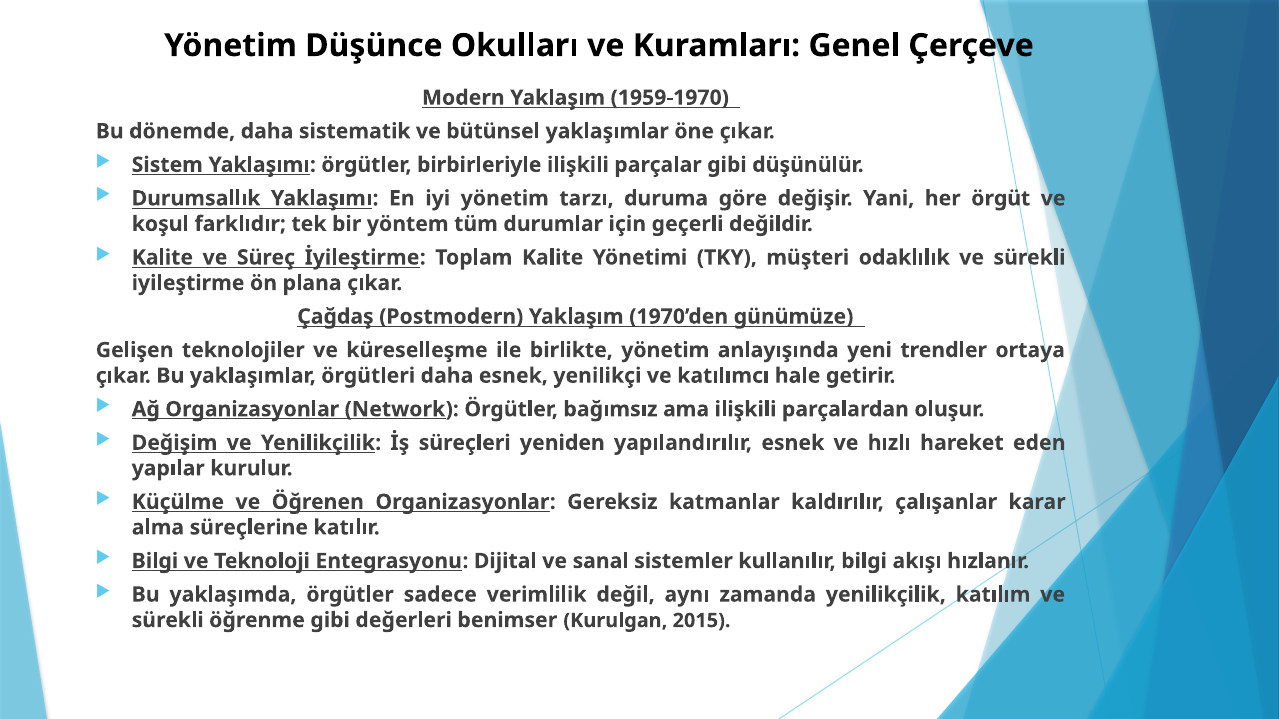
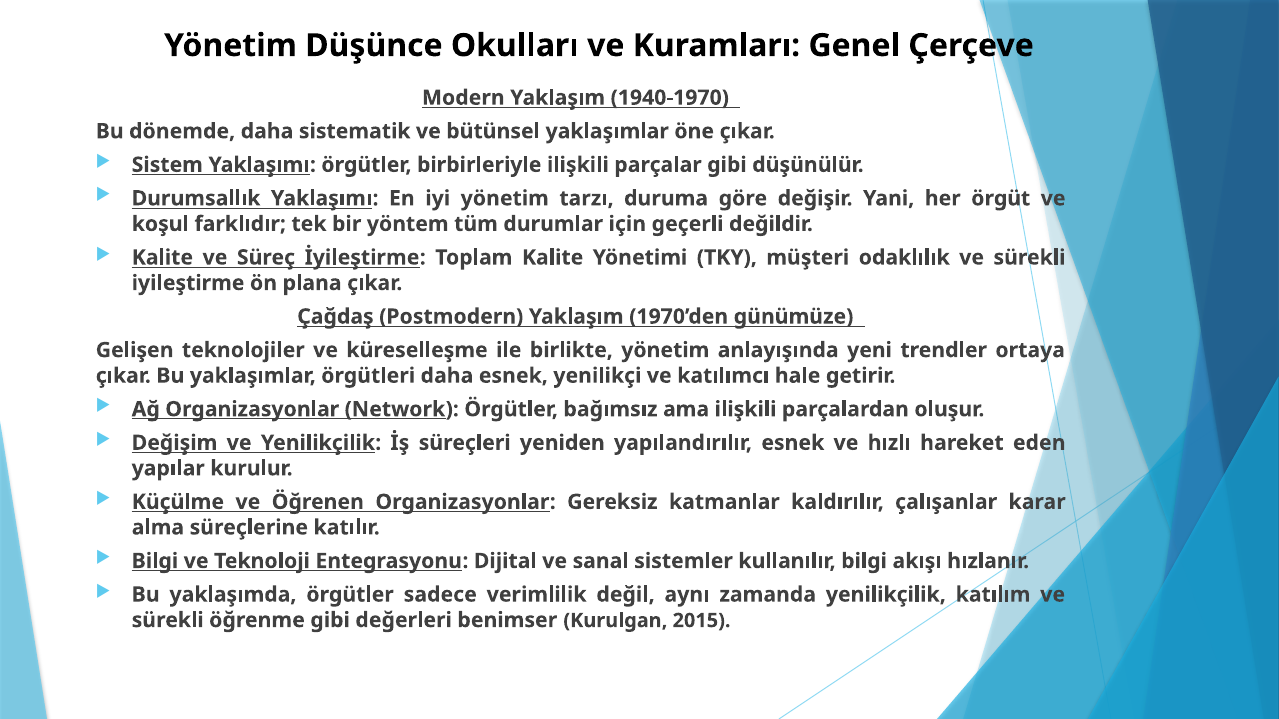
1959-1970: 1959-1970 -> 1940-1970 (670, 98)
